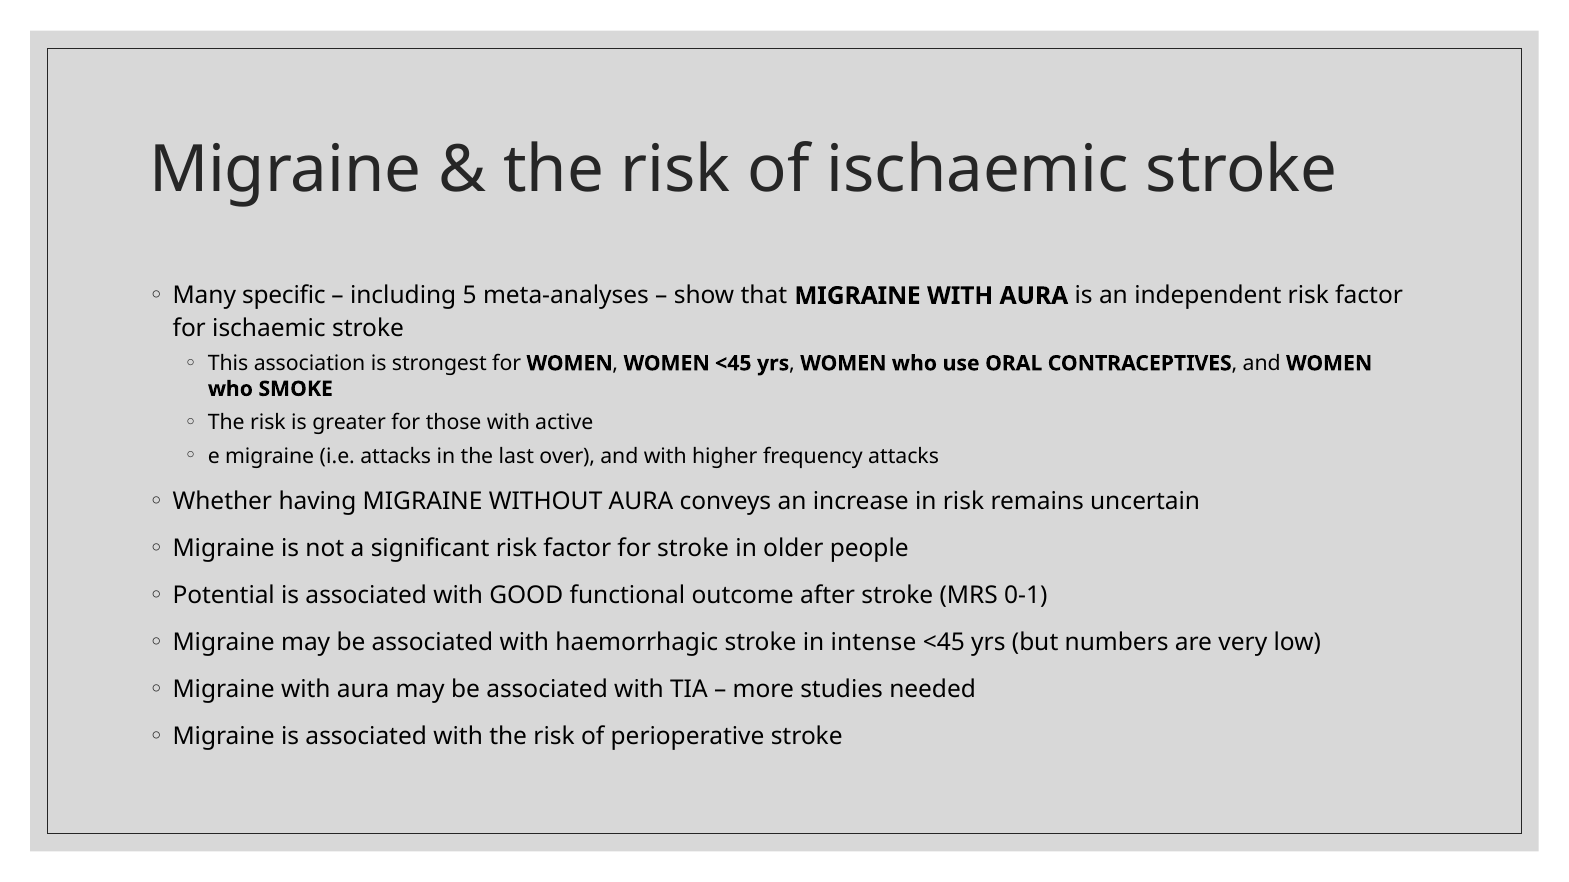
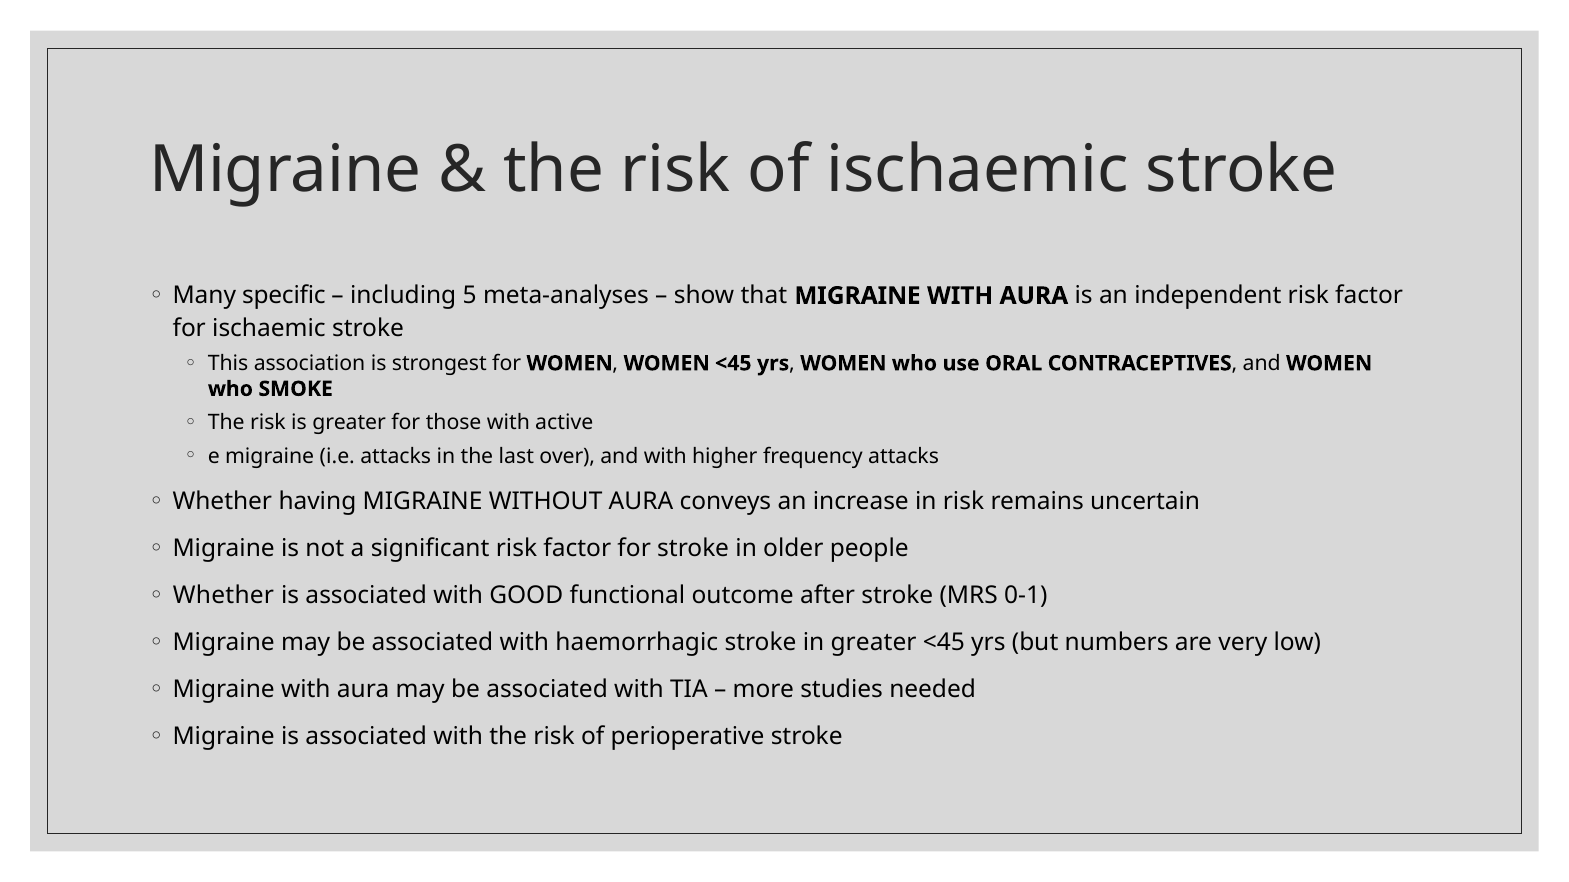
Potential: Potential -> Whether (224, 596)
in intense: intense -> greater (874, 643)
